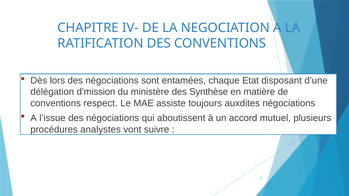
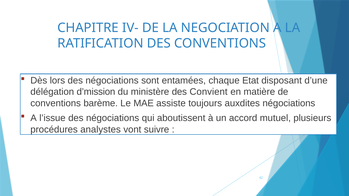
Synthèse: Synthèse -> Convient (209, 92)
respect: respect -> barème (101, 103)
